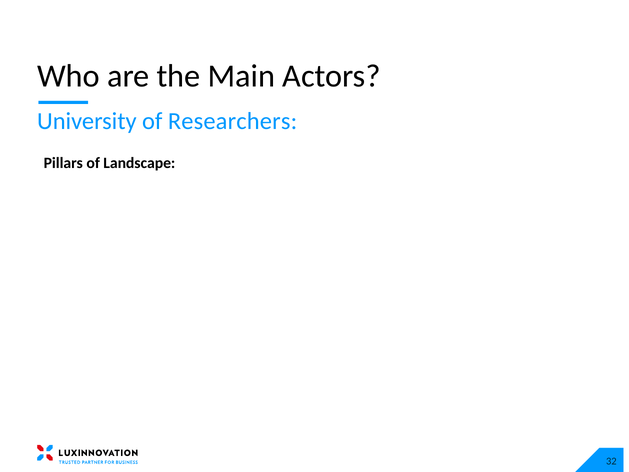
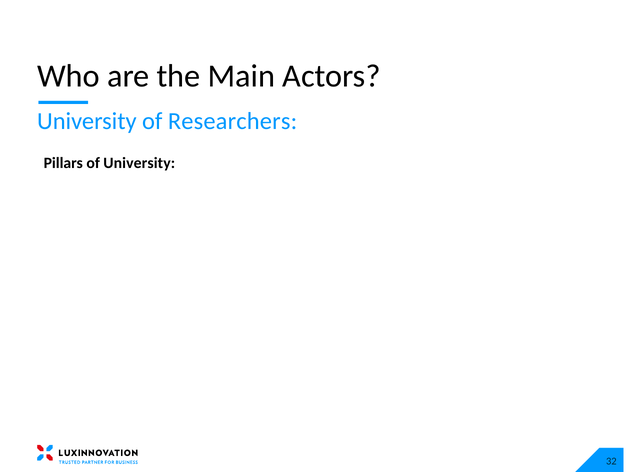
of Landscape: Landscape -> University (139, 163)
